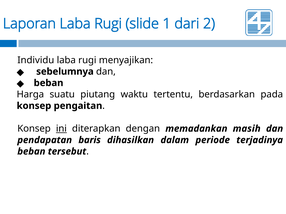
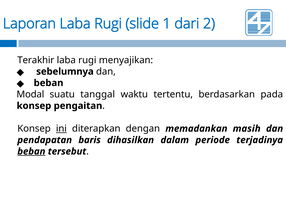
Individu: Individu -> Terakhir (36, 60)
Harga: Harga -> Modal (30, 95)
piutang: piutang -> tanggal (98, 95)
beban underline: none -> present (31, 152)
